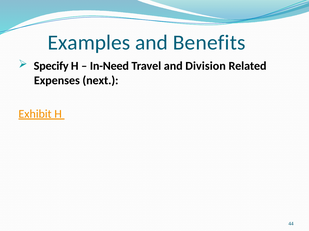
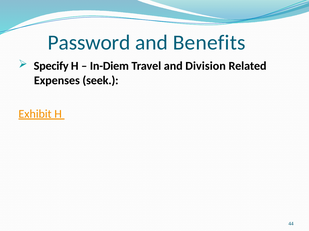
Examples: Examples -> Password (89, 43)
In-Need: In-Need -> In-Diem (109, 66)
next: next -> seek (100, 81)
